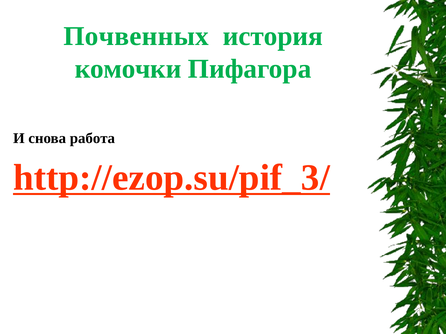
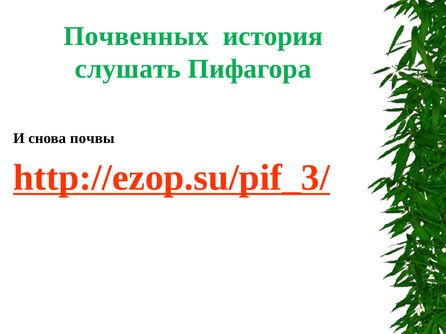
комочки: комочки -> слушать (128, 69)
работа: работа -> почвы (92, 138)
